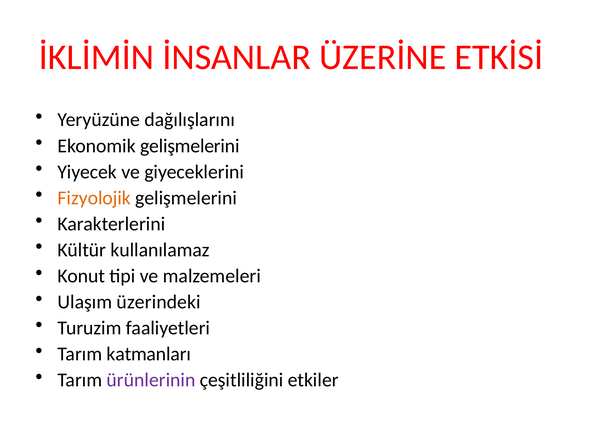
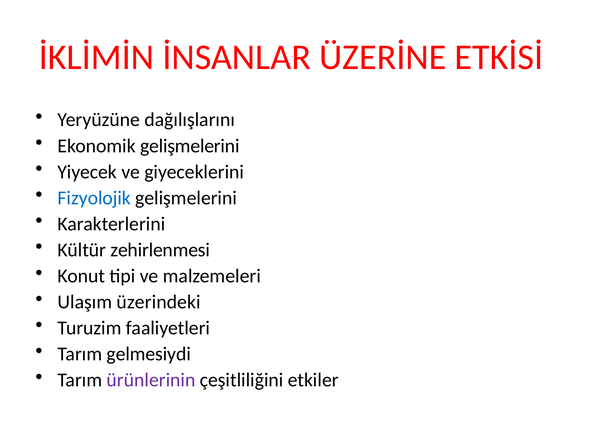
Fizyolojik colour: orange -> blue (94, 198)
kullanılamaz: kullanılamaz -> zehirlenmesi (160, 250)
katmanları: katmanları -> gelmesiydi (149, 353)
